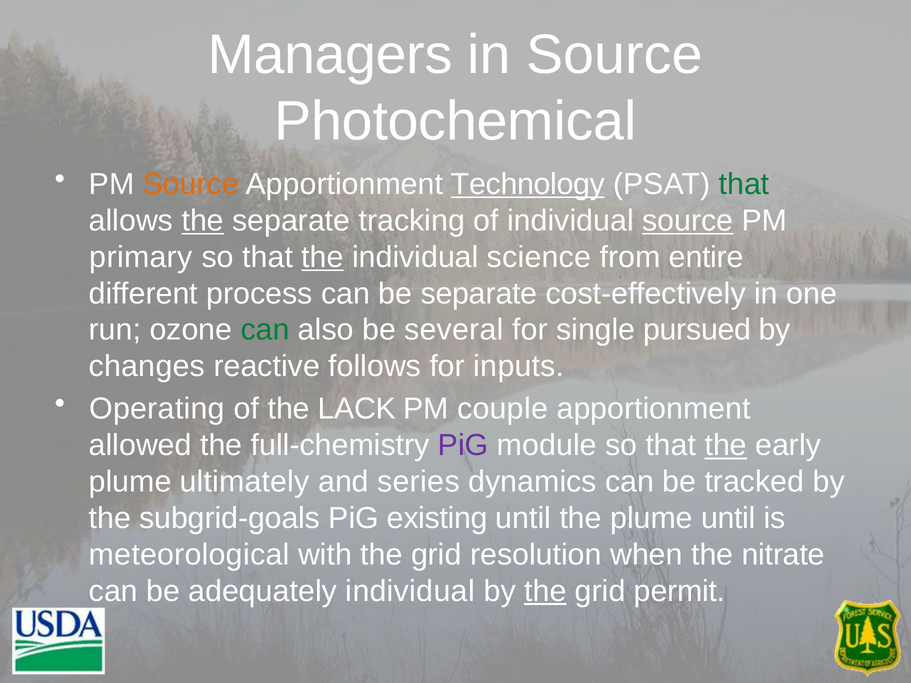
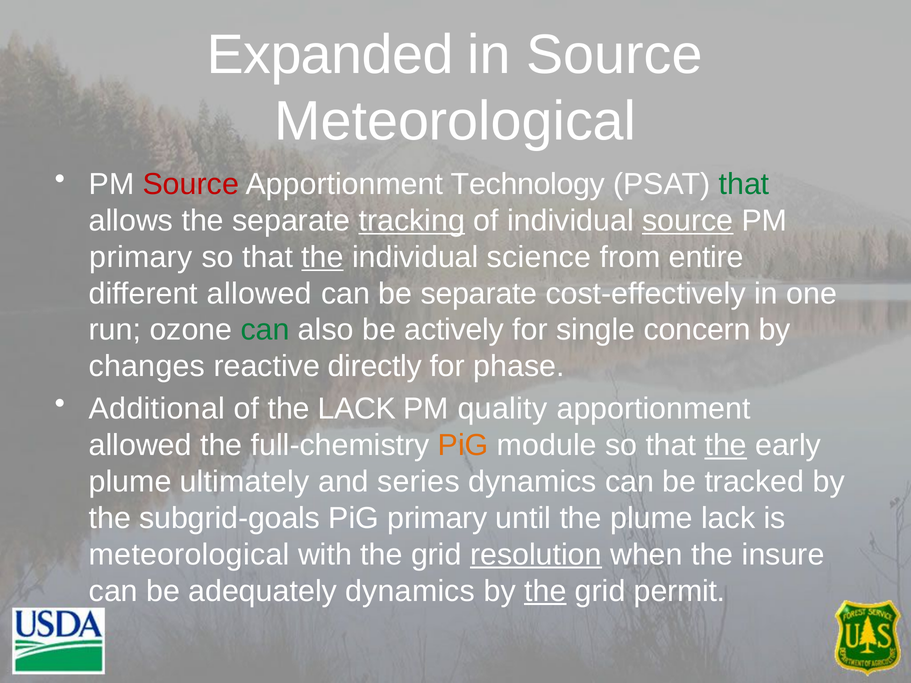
Managers: Managers -> Expanded (330, 55)
Photochemical: Photochemical -> Meteorological (455, 122)
Source colour: orange -> red (191, 184)
Technology underline: present -> none (528, 184)
the underline: present -> none (203, 221)
tracking underline: none -> present (412, 221)
different process: process -> allowed (259, 294)
several: several -> actively (454, 330)
pursued: pursued -> concern (697, 330)
follows: follows -> directly (375, 367)
inputs: inputs -> phase (519, 367)
Operating: Operating -> Additional (157, 409)
couple: couple -> quality (503, 409)
PiG colour: purple -> orange (463, 445)
PiG existing: existing -> primary (437, 518)
plume until: until -> lack (728, 518)
resolution underline: none -> present (536, 555)
nitrate: nitrate -> insure (783, 555)
adequately individual: individual -> dynamics (410, 591)
